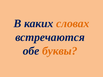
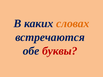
буквы colour: orange -> red (60, 51)
